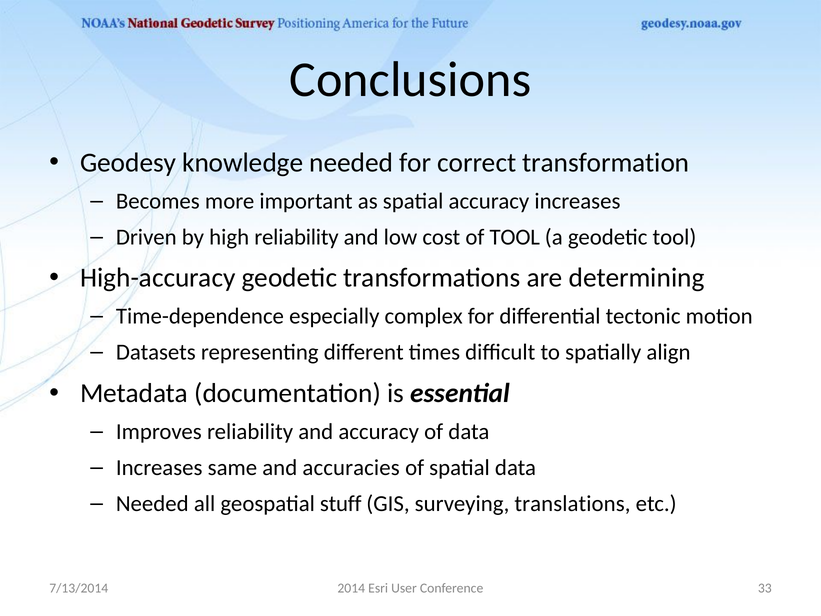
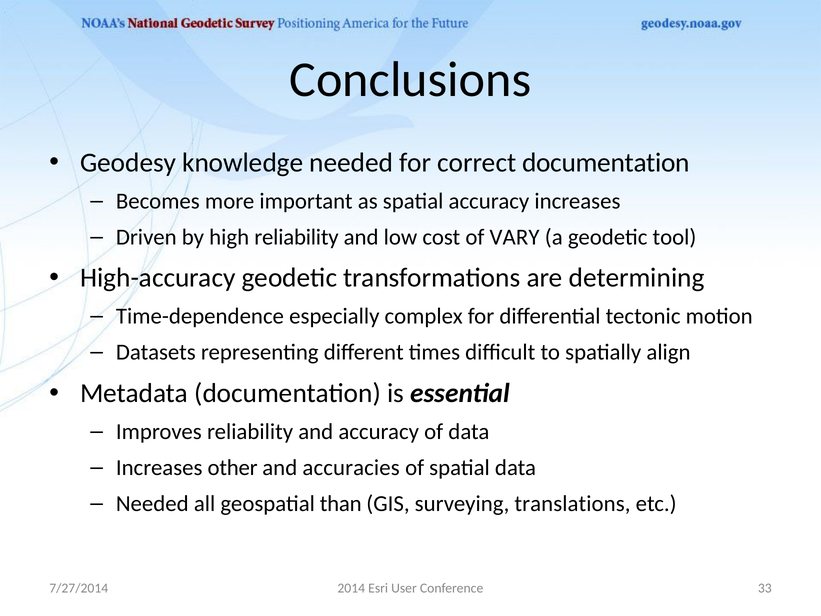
correct transformation: transformation -> documentation (606, 162)
of TOOL: TOOL -> VARY (515, 237)
same: same -> other (233, 468)
stuff: stuff -> than (341, 504)
7/13/2014: 7/13/2014 -> 7/27/2014 (79, 588)
